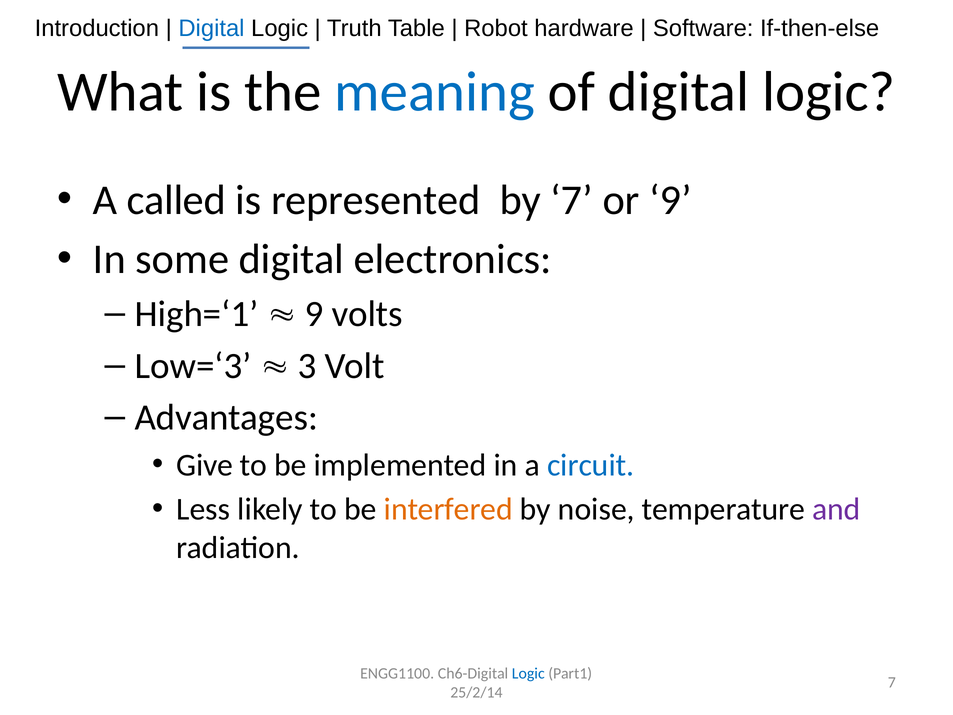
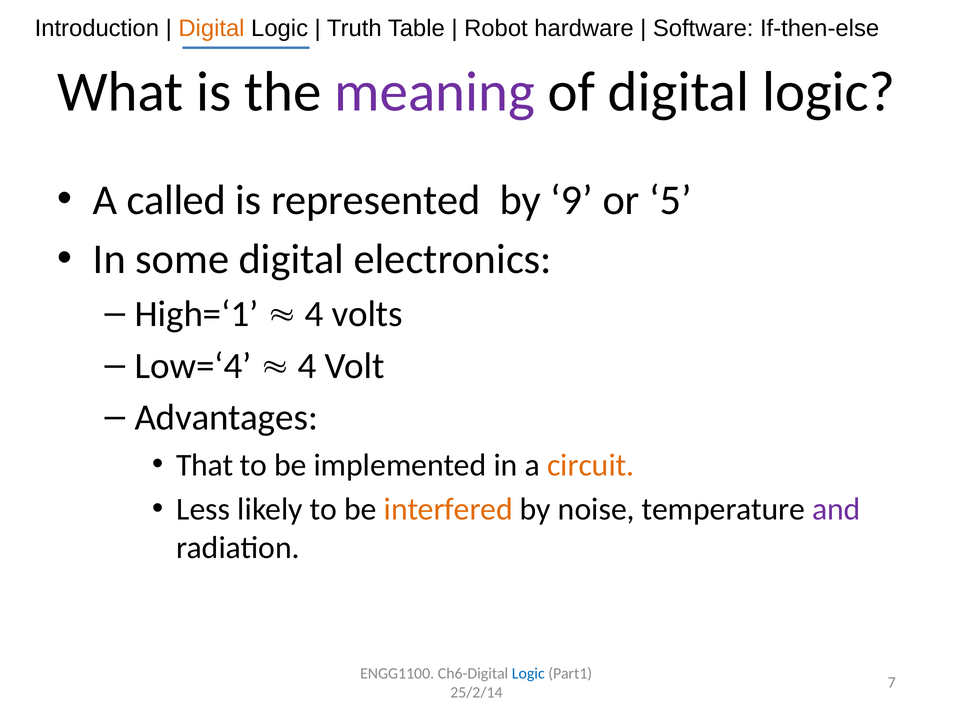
Digital colour: blue -> orange (211, 29)
meaning colour: blue -> purple (435, 92)
by 7: 7 -> 9 (572, 200)
or 9: 9 -> 5 (671, 200)
9: 9 -> 4 (314, 314)
Low=‘3: Low=‘3 -> Low=‘4 (193, 366)
3: 3 -> 4 (307, 366)
Give: Give -> That (205, 465)
circuit colour: blue -> orange (591, 465)
